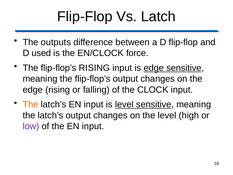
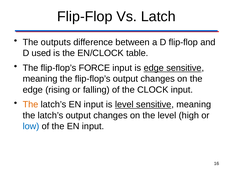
force: force -> table (137, 53)
flip-flop’s RISING: RISING -> FORCE (94, 68)
low colour: purple -> blue (31, 126)
